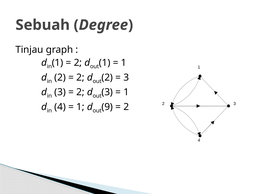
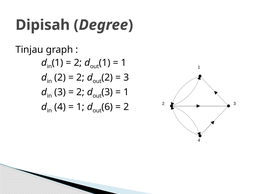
Sebuah: Sebuah -> Dipisah (43, 25)
9: 9 -> 6 (107, 107)
